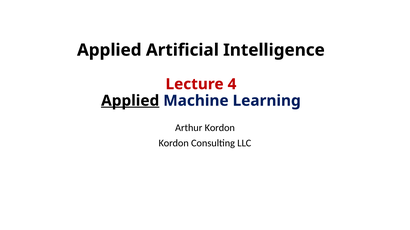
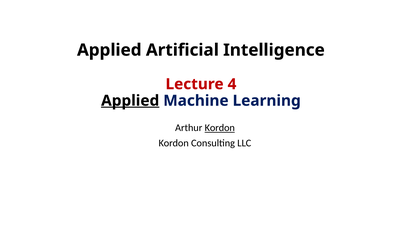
Kordon underline: none -> present (220, 128)
